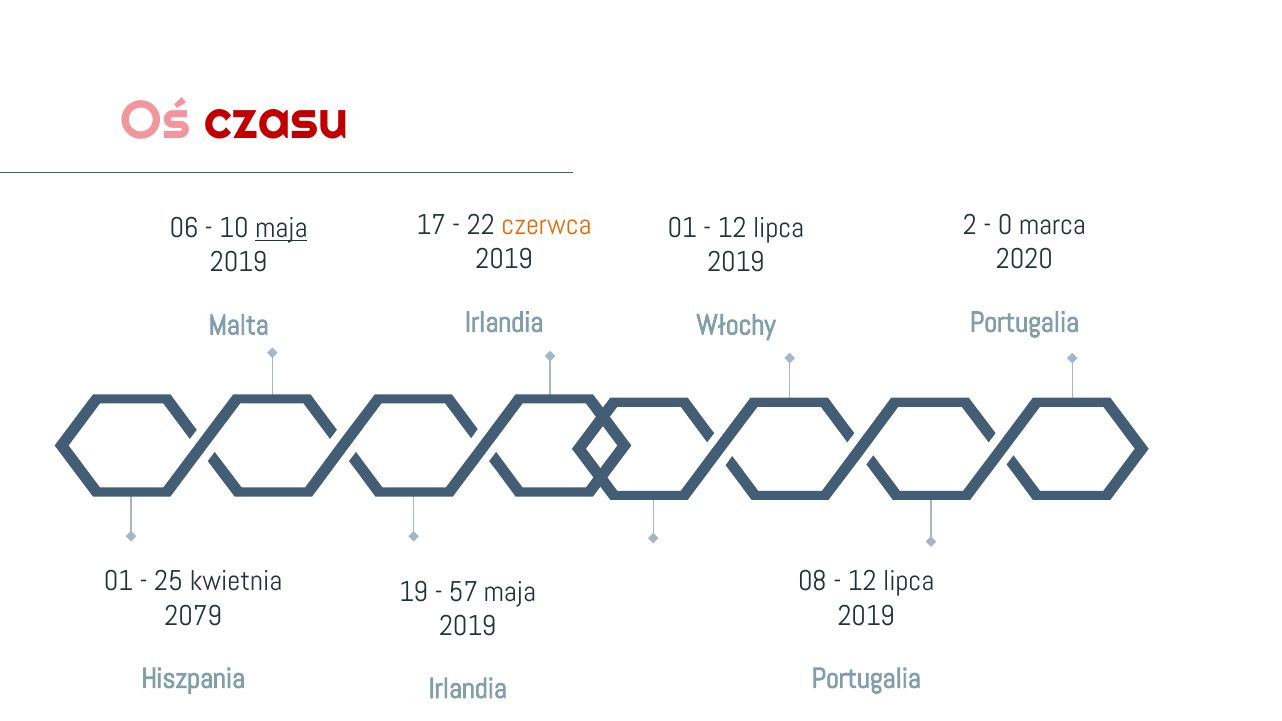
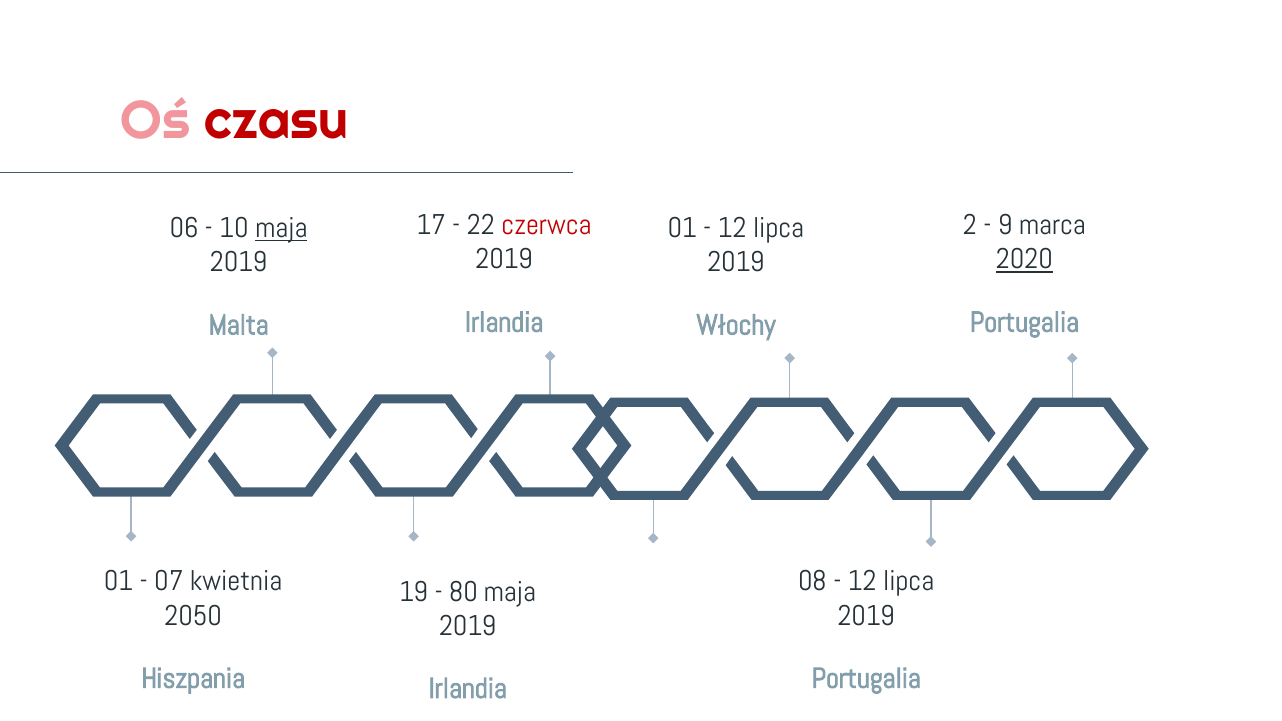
czerwca colour: orange -> red (546, 225)
0: 0 -> 9 (1005, 225)
2020 underline: none -> present (1024, 260)
25: 25 -> 07 (169, 582)
57: 57 -> 80 (463, 592)
2079: 2079 -> 2050 (193, 616)
